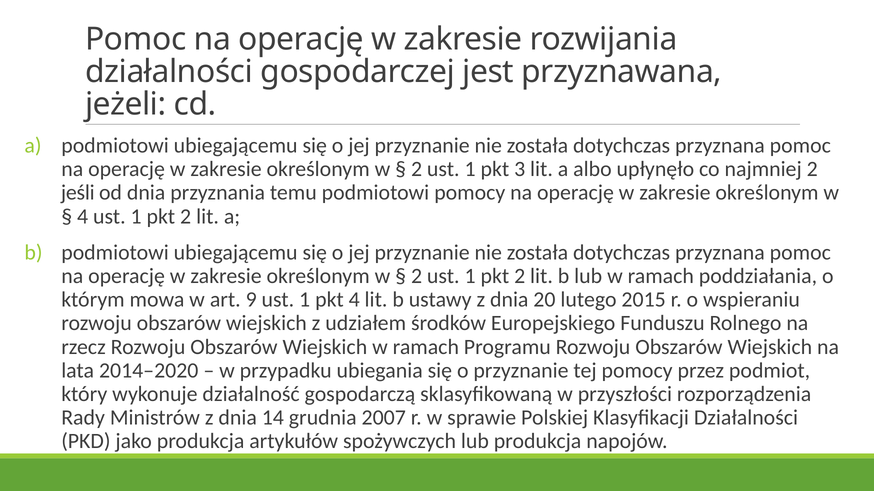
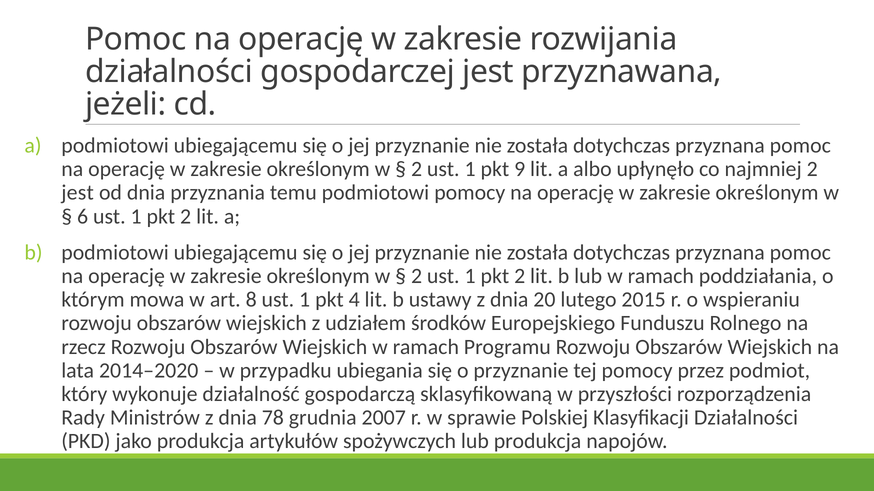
3: 3 -> 9 (520, 169)
jeśli: jeśli -> jest (78, 193)
4: 4 -> 6 (83, 217)
9: 9 -> 8 (251, 300)
14: 14 -> 78 (273, 418)
